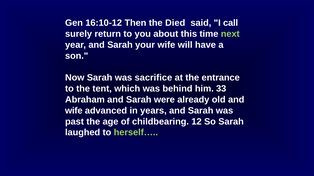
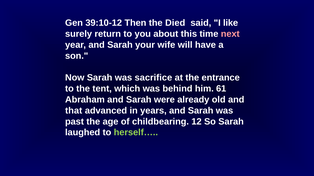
16:10-12: 16:10-12 -> 39:10-12 (104, 23)
call: call -> like (231, 23)
next colour: light green -> pink (230, 34)
33: 33 -> 61 (221, 89)
wife: wife -> that (74, 111)
